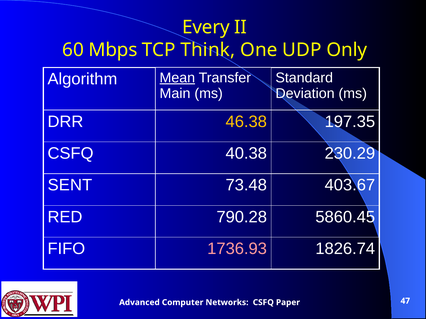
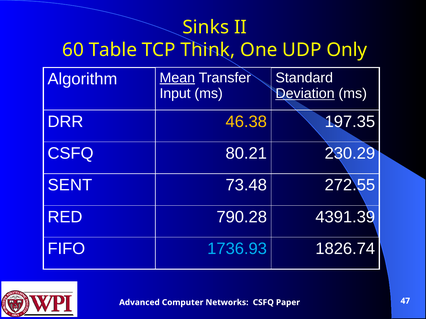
Every: Every -> Sinks (206, 27)
Mbps: Mbps -> Table (113, 50)
Main: Main -> Input (175, 94)
Deviation underline: none -> present (305, 94)
40.38: 40.38 -> 80.21 (246, 154)
403.67: 403.67 -> 272.55 (350, 185)
5860.45: 5860.45 -> 4391.39 (345, 217)
1736.93 colour: pink -> light blue (237, 249)
